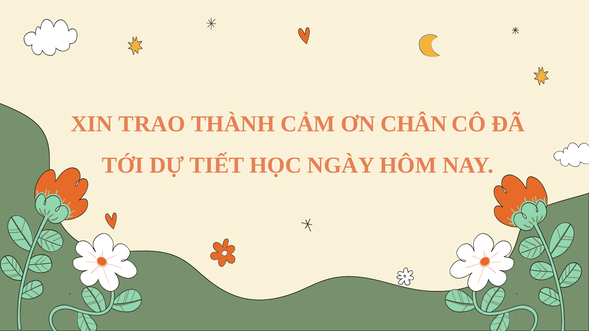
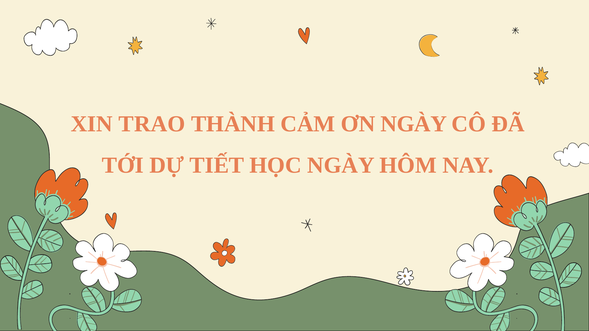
ƠN CHÂN: CHÂN -> NGÀY (414, 124)
